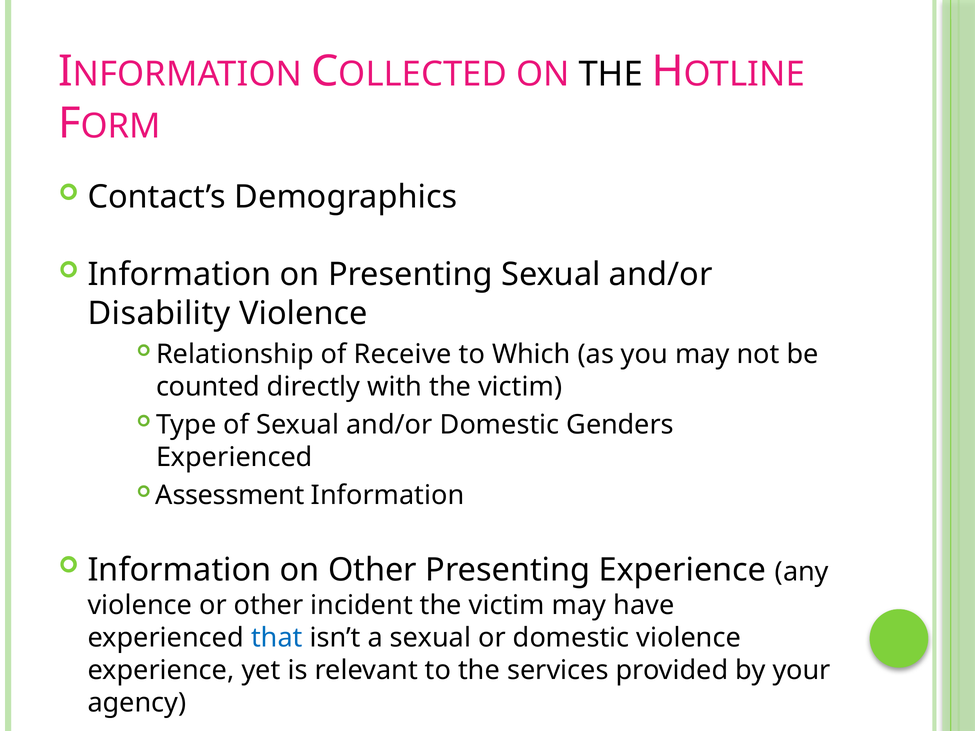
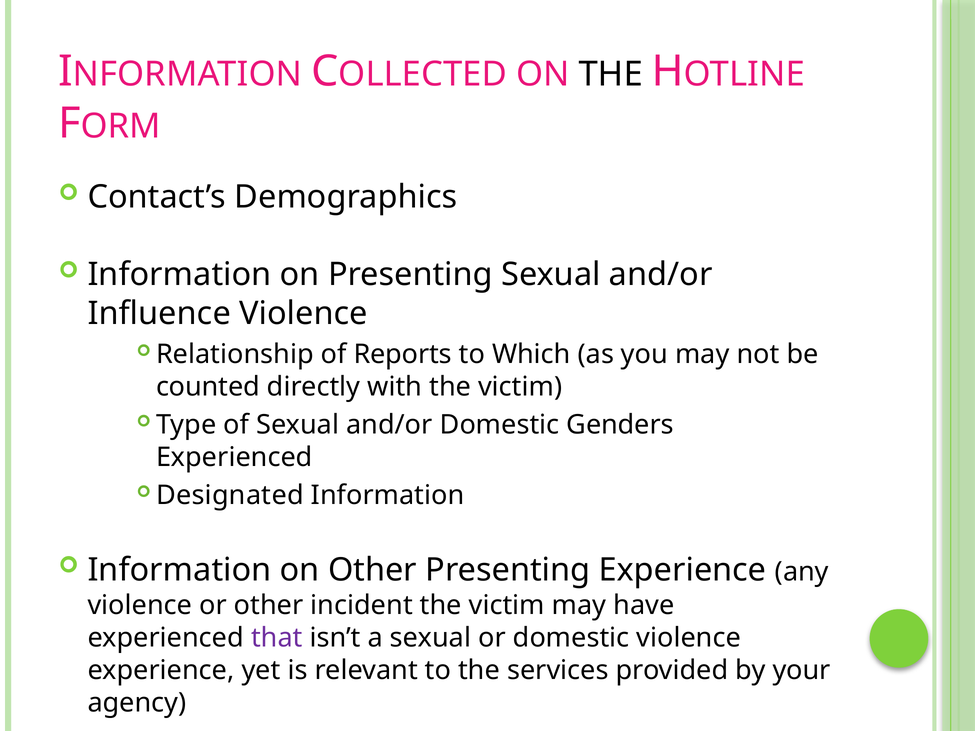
Disability: Disability -> Influence (159, 314)
Receive: Receive -> Reports (403, 355)
Assessment: Assessment -> Designated (230, 495)
that colour: blue -> purple (277, 638)
